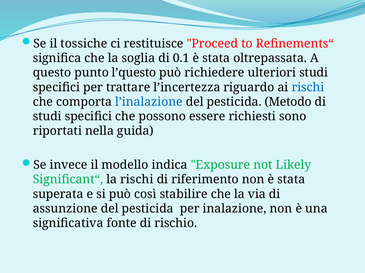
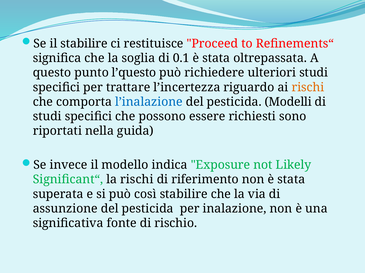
il tossiche: tossiche -> stabilire (84, 44)
rischi colour: blue -> orange (308, 88)
Metodo: Metodo -> Modelli (288, 102)
